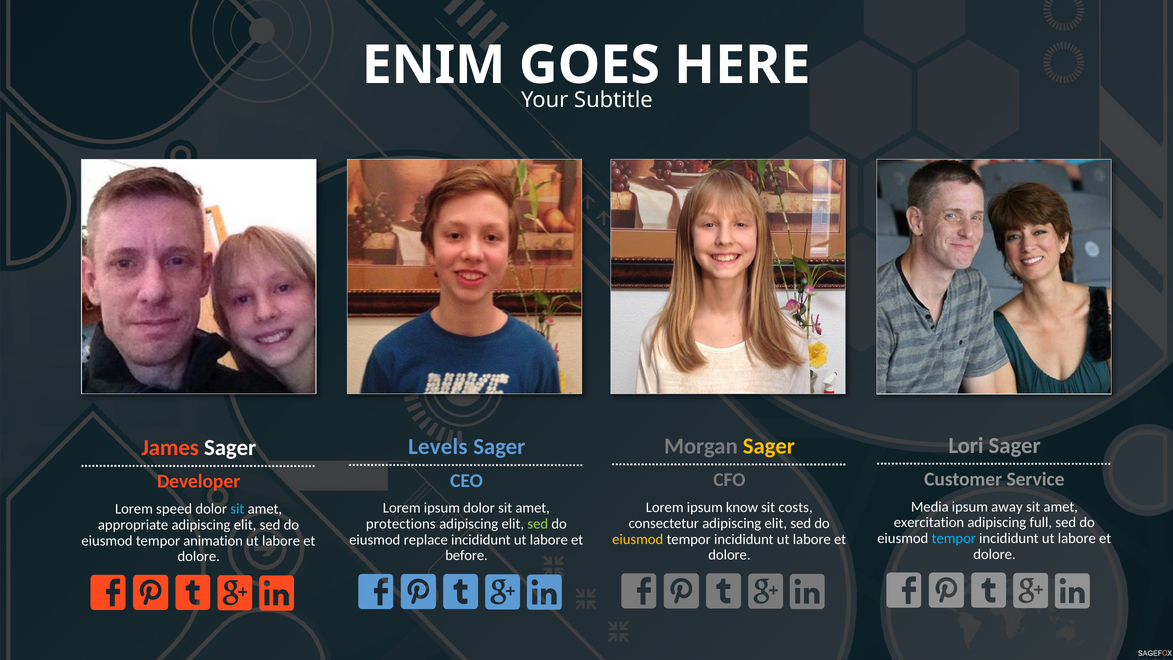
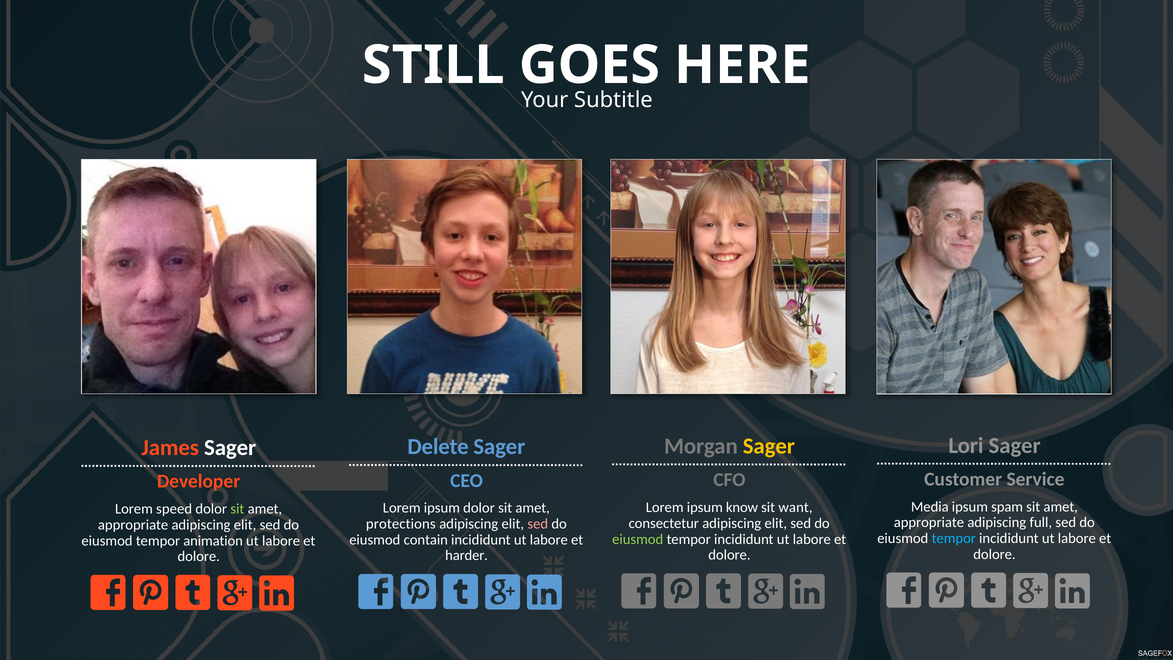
ENIM: ENIM -> STILL (433, 65)
Levels: Levels -> Delete (438, 447)
away: away -> spam (1007, 507)
costs: costs -> want (796, 507)
sit colour: light blue -> light green (237, 509)
exercitation: exercitation -> appropriate (929, 522)
sed colour: light green -> pink (538, 524)
eiusmod colour: yellow -> light green (638, 539)
replace: replace -> contain (426, 540)
before: before -> harder (467, 555)
